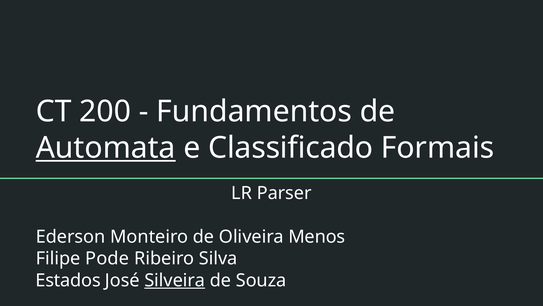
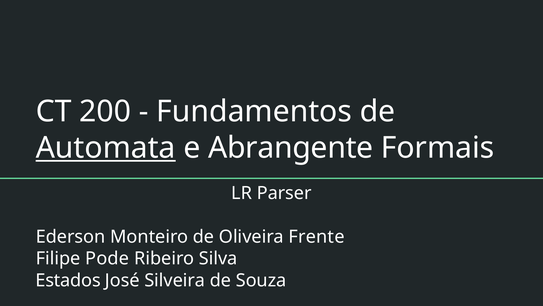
Classificado: Classificado -> Abrangente (291, 148)
Menos: Menos -> Frente (317, 236)
Silveira underline: present -> none (175, 280)
